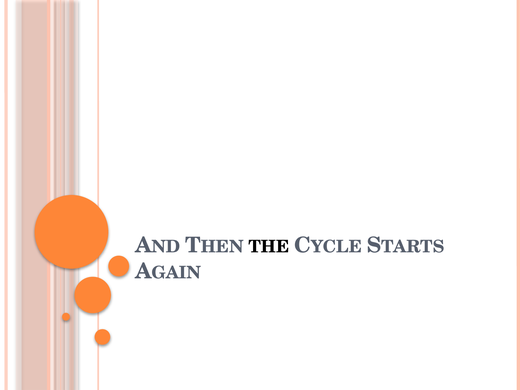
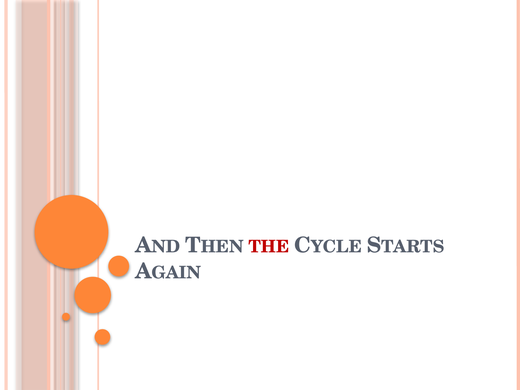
THE colour: black -> red (269, 247)
